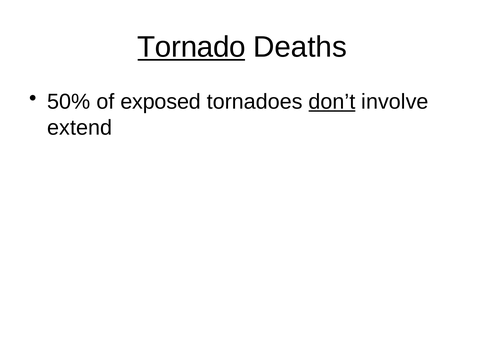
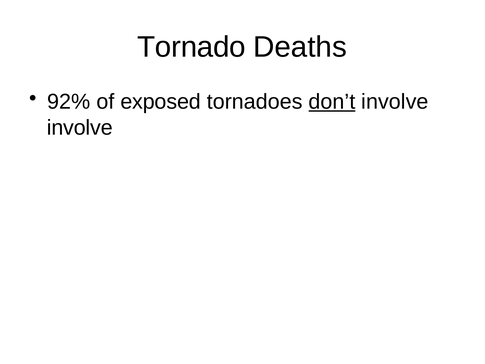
Tornado underline: present -> none (191, 47)
50%: 50% -> 92% (69, 102)
extend: extend -> involve (80, 128)
